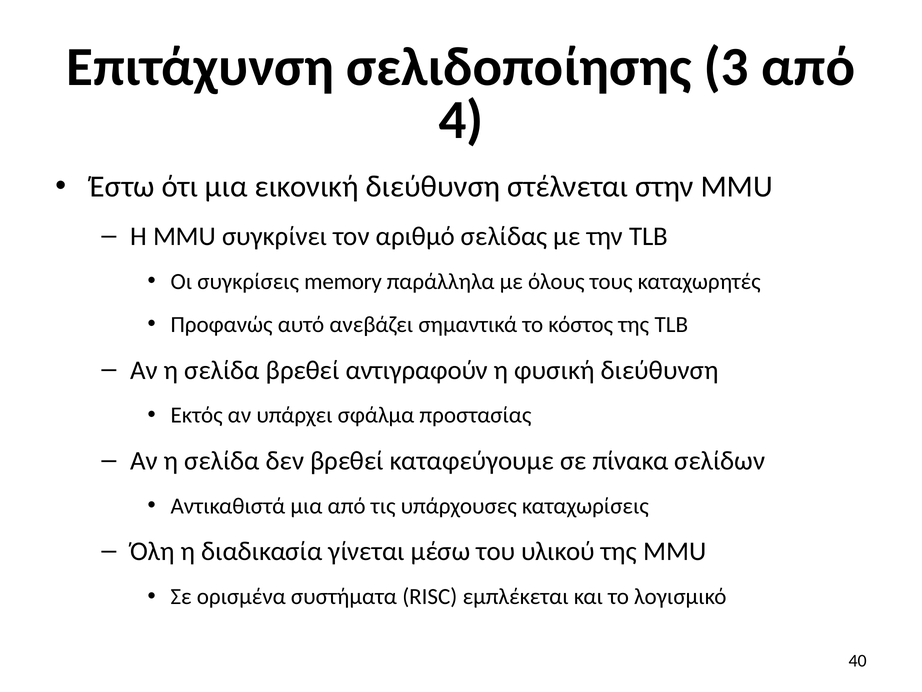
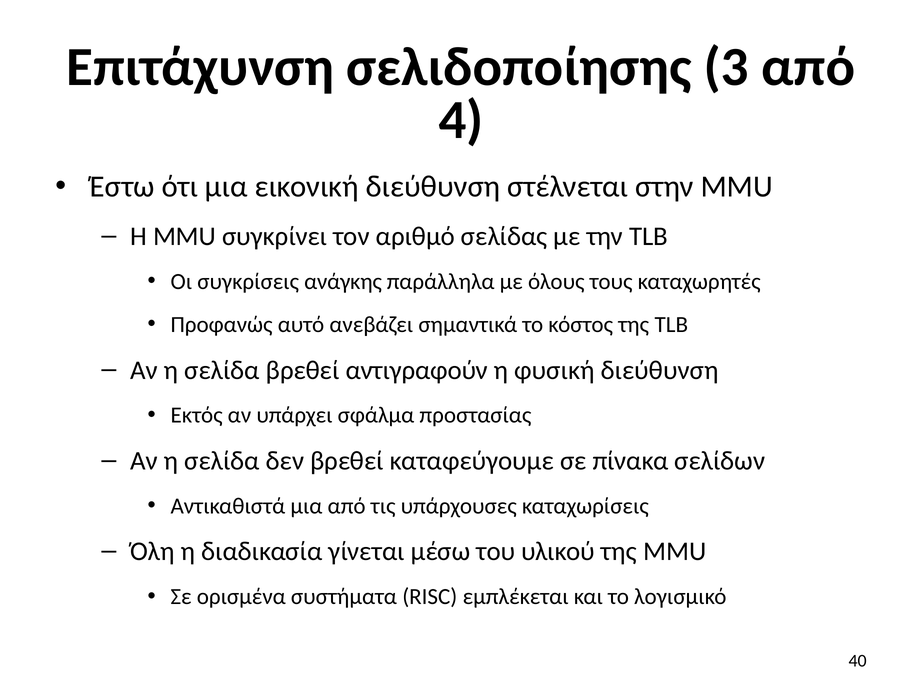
memory: memory -> ανάγκης (343, 281)
